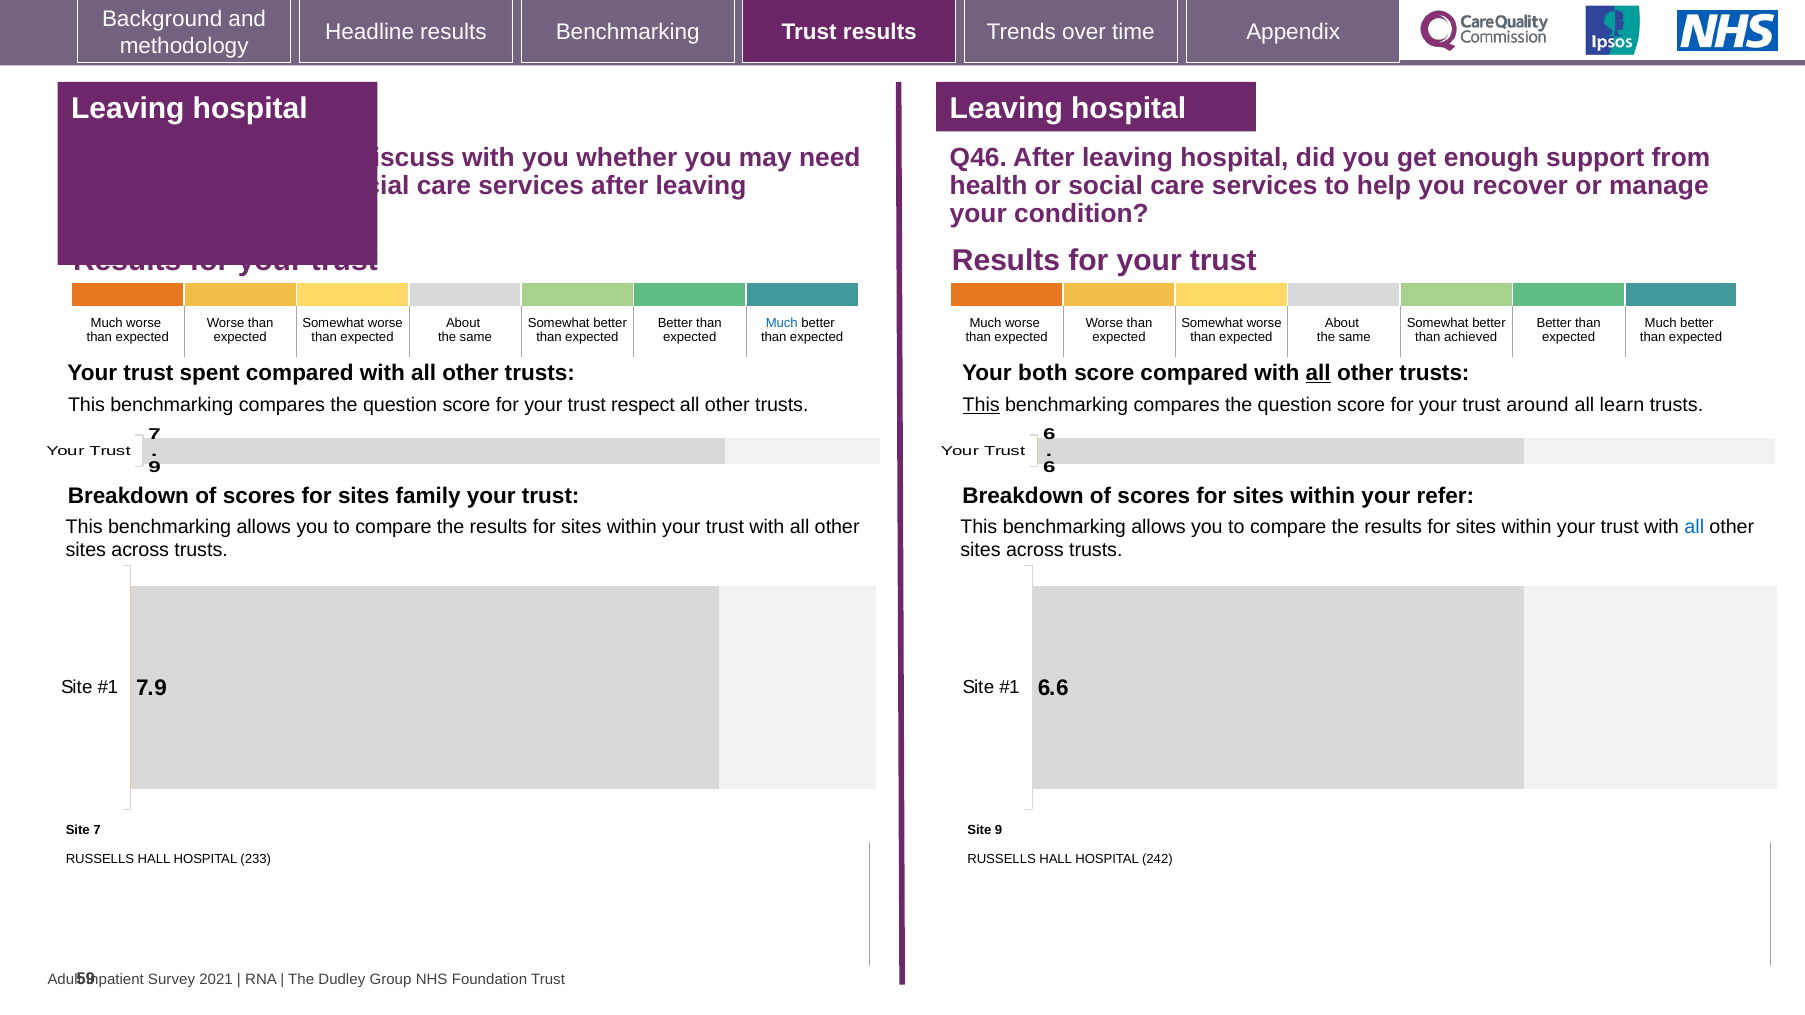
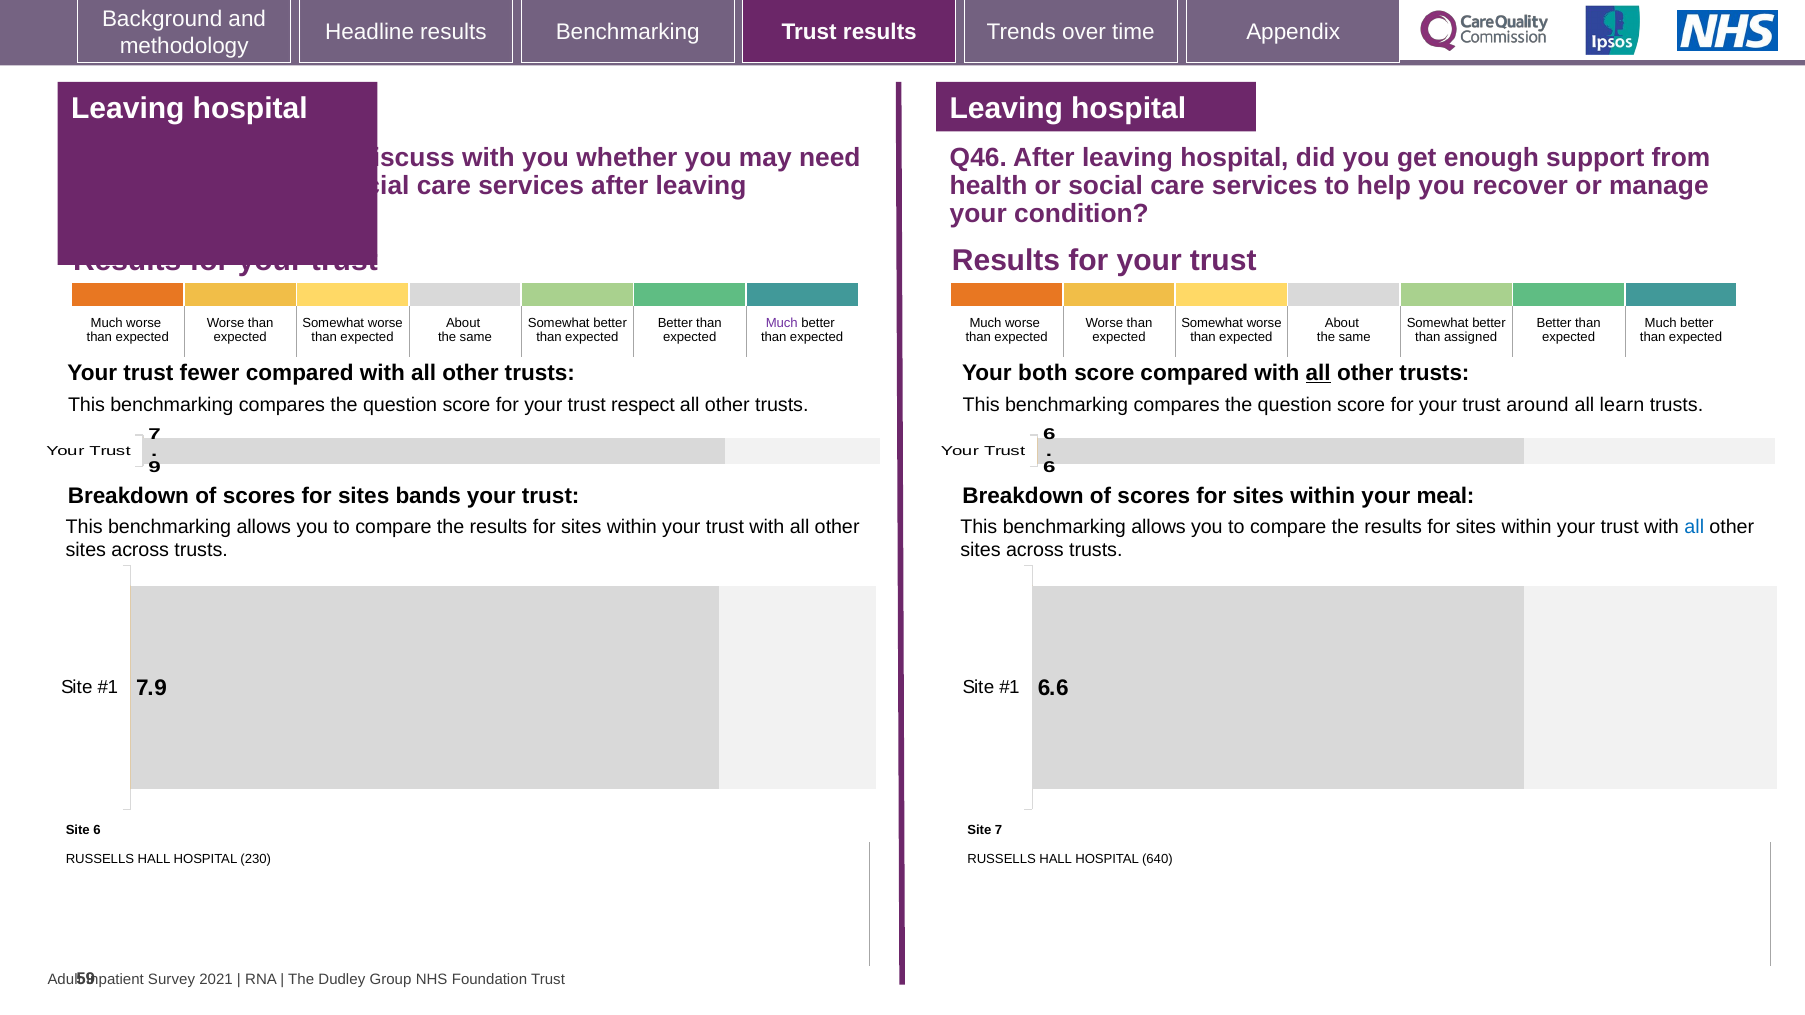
Much colour: blue -> purple (782, 323)
achieved: achieved -> assigned (1471, 338)
spent: spent -> fewer (210, 373)
This underline: present -> none (981, 405)
family: family -> bands (428, 496)
refer: refer -> meal (1446, 496)
Site 7: 7 -> 6 (97, 830)
Site 9: 9 -> 7 (999, 830)
233: 233 -> 230 (256, 860)
242: 242 -> 640 (1157, 860)
